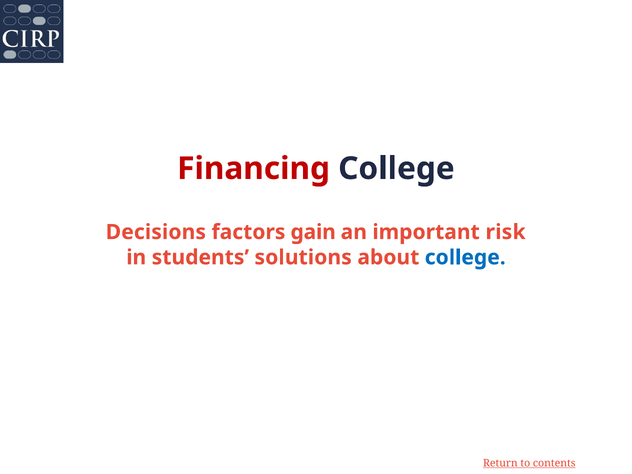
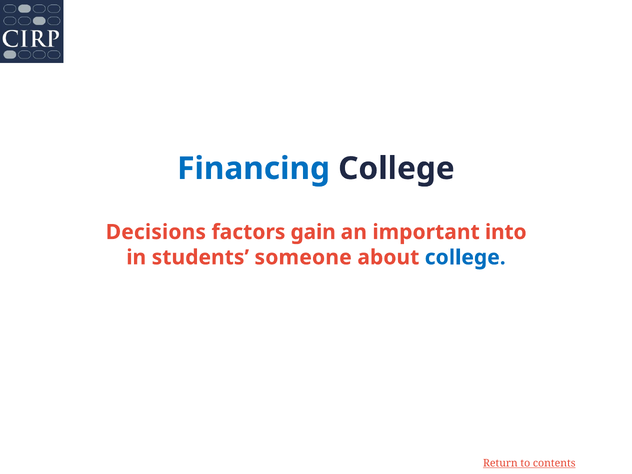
Financing colour: red -> blue (254, 169)
risk: risk -> into (506, 232)
solutions: solutions -> someone (303, 257)
